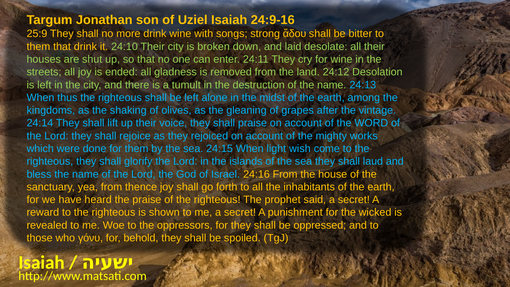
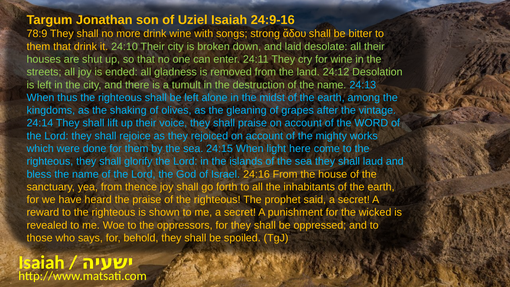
25:9: 25:9 -> 78:9 (37, 34)
wish: wish -> here (300, 149)
γόνυ: γόνυ -> says (90, 238)
